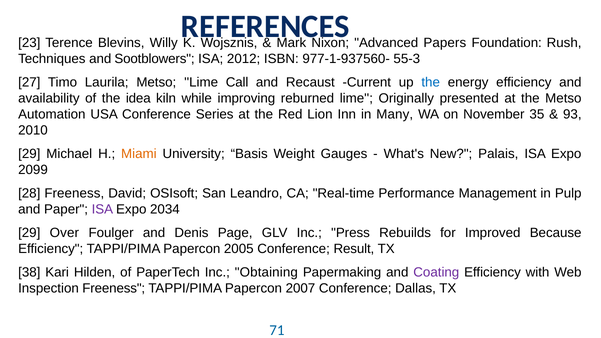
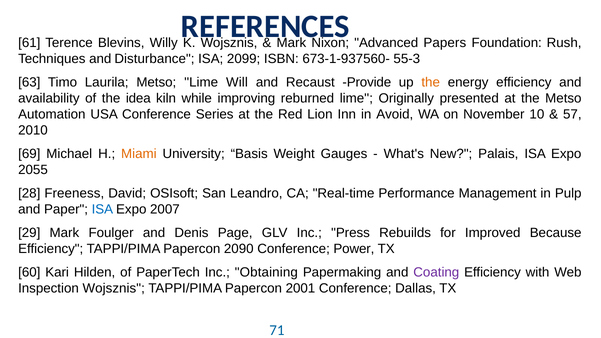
23: 23 -> 61 (29, 43)
Sootblowers: Sootblowers -> Disturbance (154, 59)
2012: 2012 -> 2099 (244, 59)
977-1-937560-: 977-1-937560- -> 673-1-937560- (346, 59)
27: 27 -> 63 (29, 82)
Call: Call -> Will (237, 82)
Current: Current -> Provide (367, 82)
the colour: blue -> orange (431, 82)
Many: Many -> Avoid (395, 114)
35: 35 -> 10 (537, 114)
93: 93 -> 57 (572, 114)
29: 29 -> 69 (29, 154)
2099: 2099 -> 2055 (33, 170)
ISA colour: purple -> blue (102, 209)
2034: 2034 -> 2007 (165, 209)
29 Over: Over -> Mark (64, 233)
2005: 2005 -> 2090 (239, 249)
Result: Result -> Power (354, 249)
38: 38 -> 60 (29, 273)
Inspection Freeness: Freeness -> Wojsznis (114, 289)
2007: 2007 -> 2001 (300, 289)
